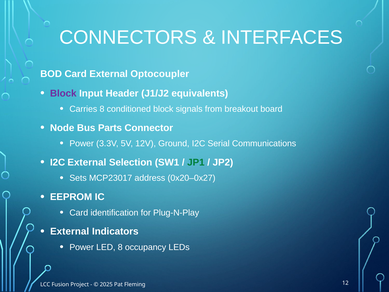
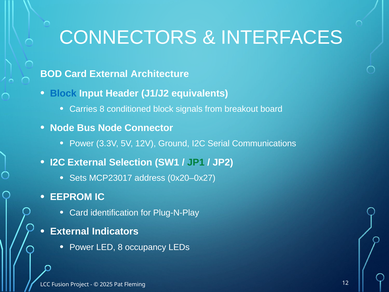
Optocoupler: Optocoupler -> Architecture (160, 74)
Block colour: purple -> blue (63, 93)
Bus Parts: Parts -> Node (110, 128)
